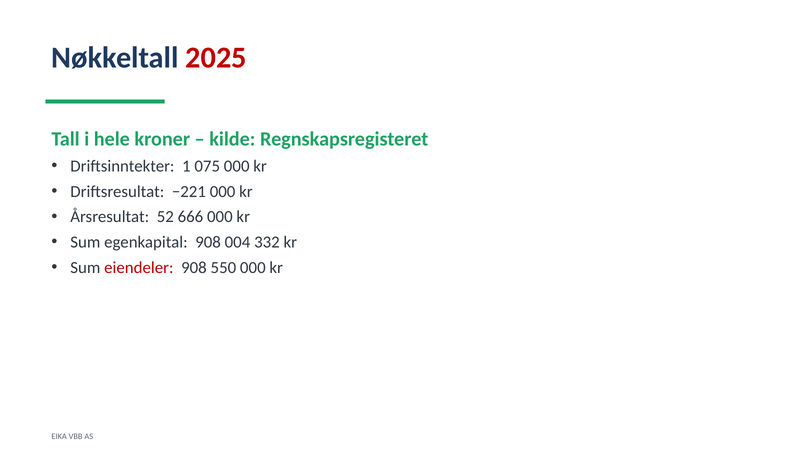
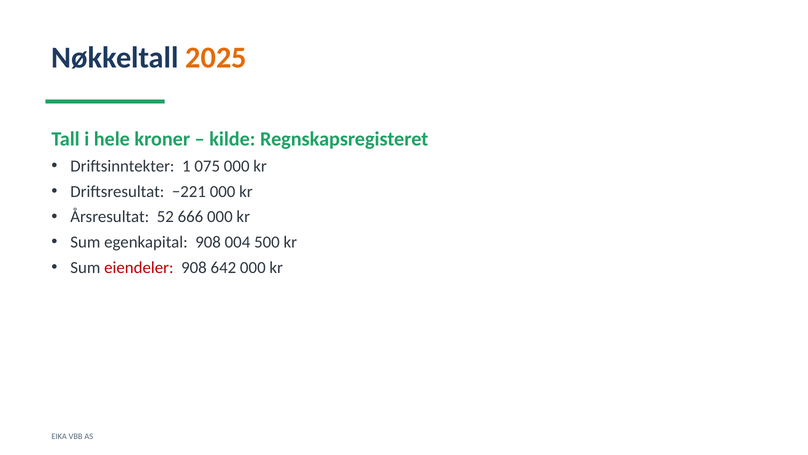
2025 colour: red -> orange (216, 58)
332: 332 -> 500 (267, 242)
550: 550 -> 642 (223, 267)
